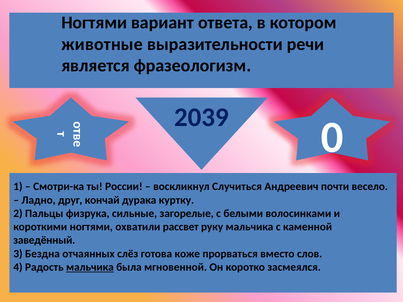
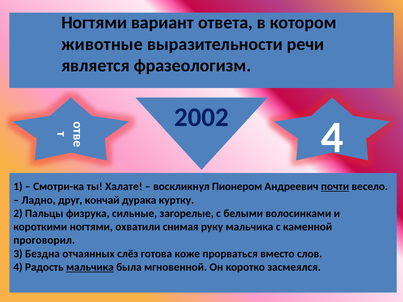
2039: 2039 -> 2002 (201, 118)
0: 0 -> 4 (332, 137)
России: России -> Халате (124, 187)
Случиться: Случиться -> Пионером (237, 187)
почти underline: none -> present (335, 187)
рассвет: рассвет -> снимая (181, 227)
заведённый: заведённый -> проговорил (44, 240)
